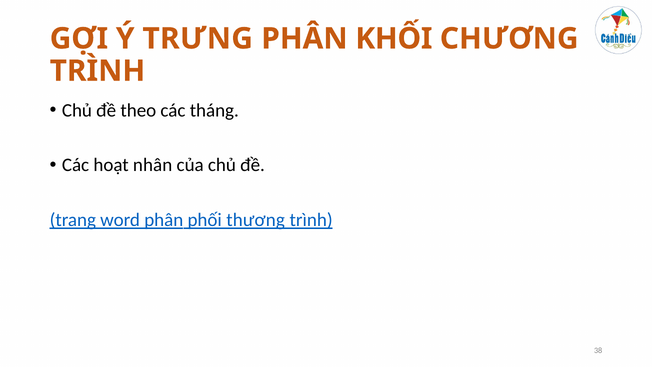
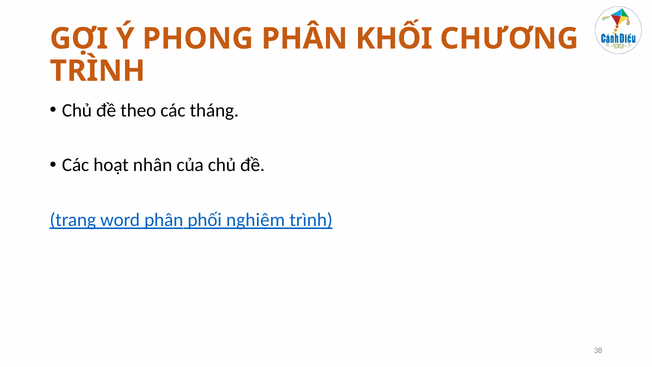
TRƯNG: TRƯNG -> PHONG (198, 39)
thương: thương -> nghiệm (256, 220)
